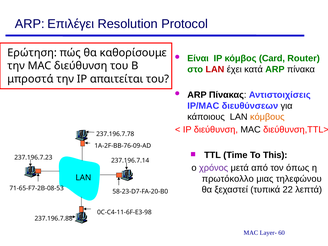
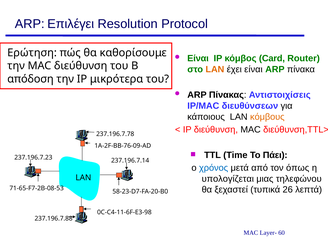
LAN colour: red -> orange (215, 69)
έχει κατά: κατά -> είναι (253, 69)
μπροστά: μπροστά -> απόδοση (30, 79)
απαιτείται: απαιτείται -> μικρότερα (117, 79)
This: This -> Πάει (275, 155)
χρόνος colour: purple -> blue (214, 168)
πρωτόκολλο: πρωτόκολλο -> υπολογίζεται (228, 179)
22: 22 -> 26 (288, 190)
